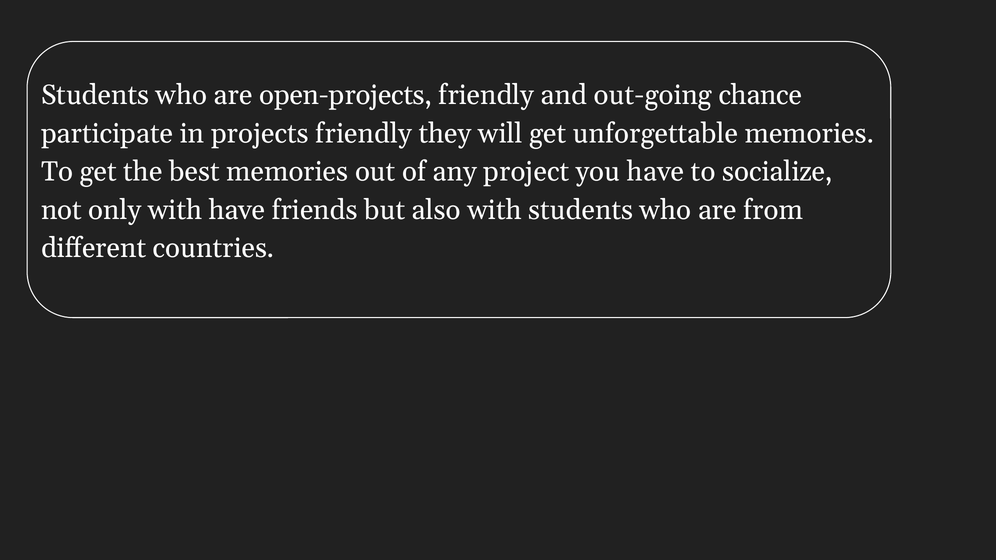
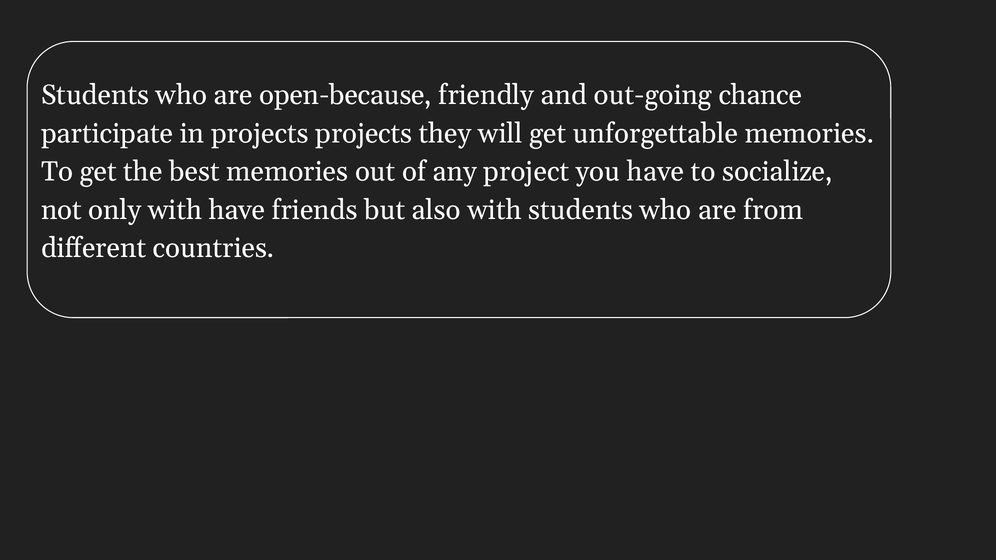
open-projects: open-projects -> open-because (346, 95)
projects friendly: friendly -> projects (364, 134)
